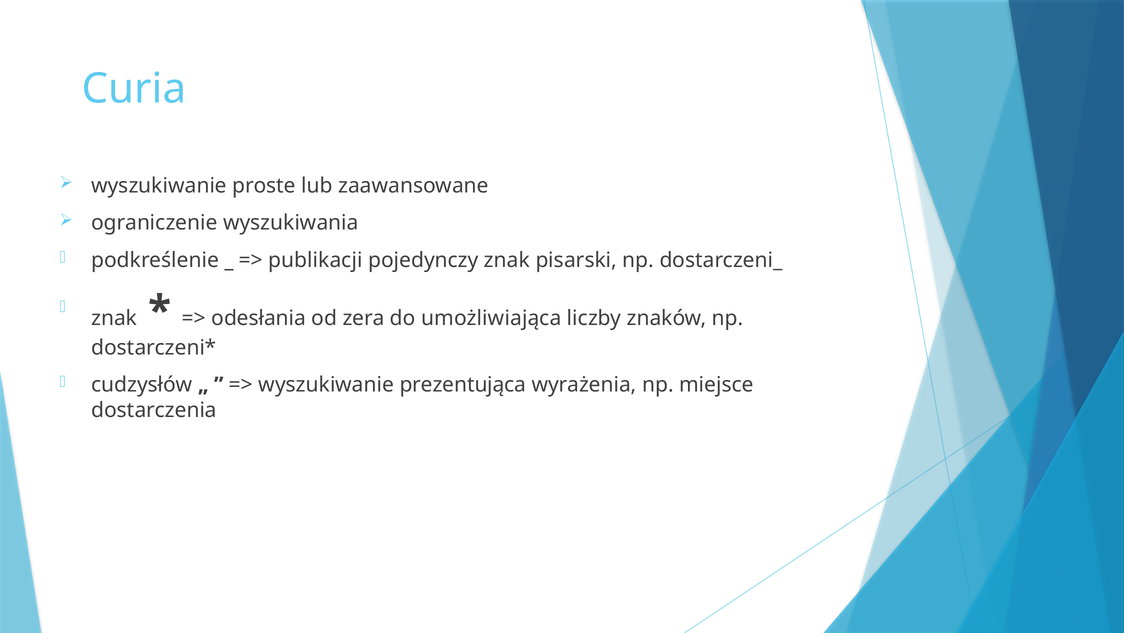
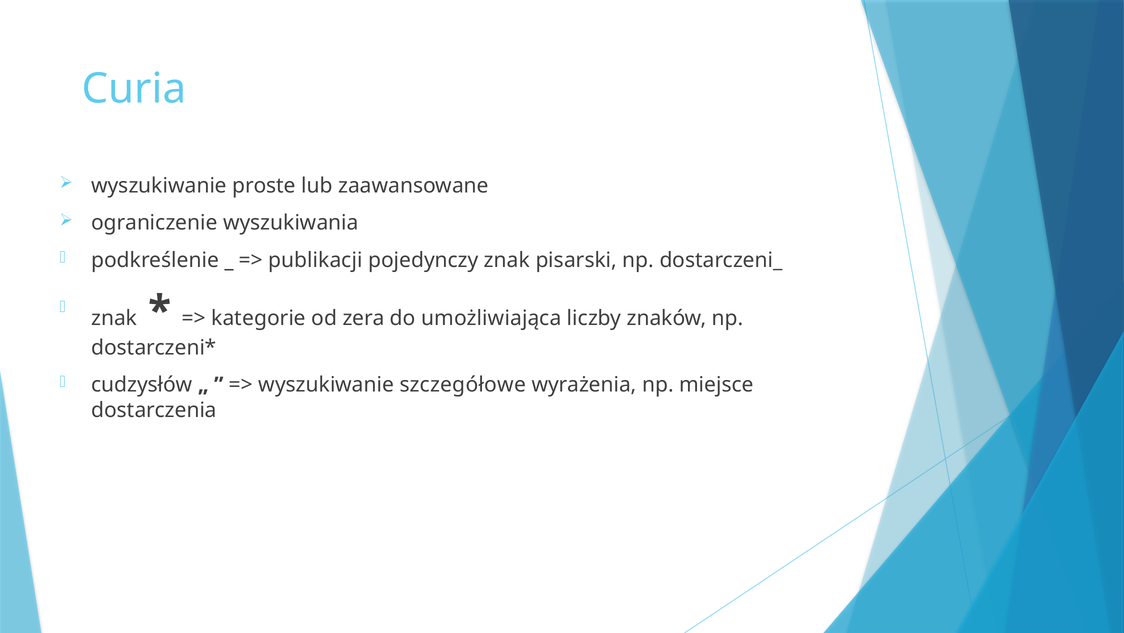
odesłania: odesłania -> kategorie (259, 318)
prezentująca: prezentująca -> szczegółowe (463, 384)
